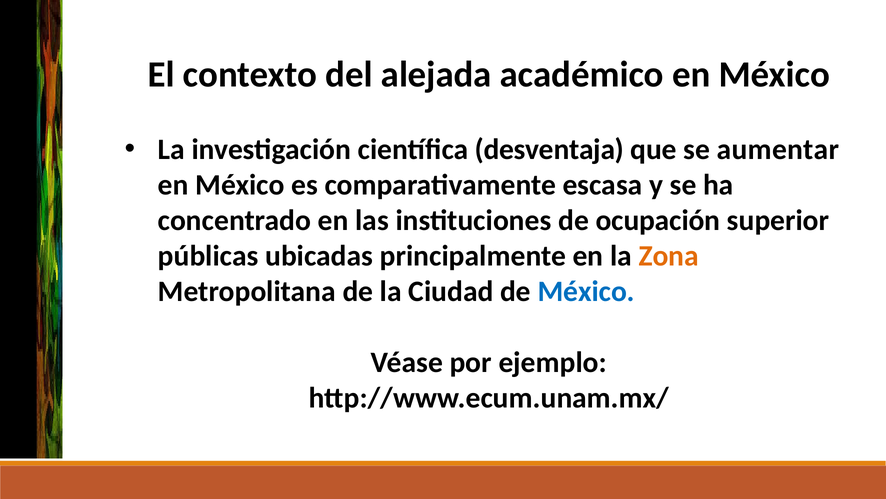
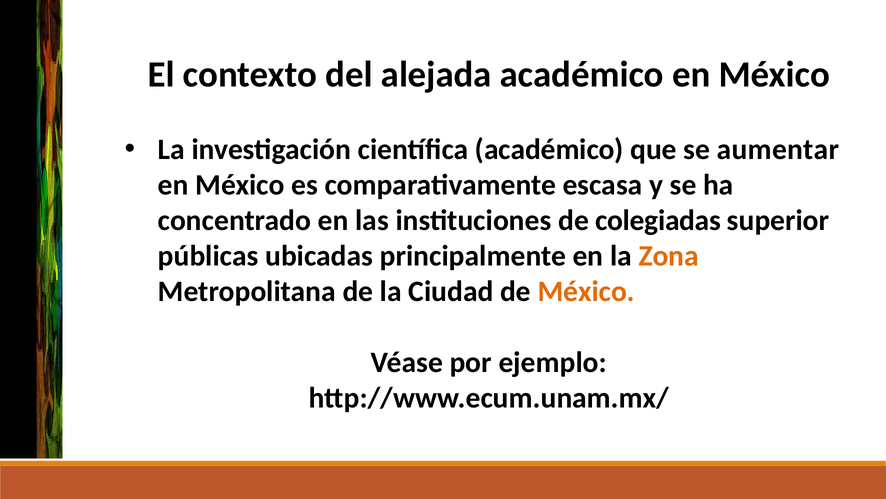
científica desventaja: desventaja -> académico (549, 149)
ocupación: ocupación -> colegiadas (658, 220)
México colour: blue -> orange (586, 291)
